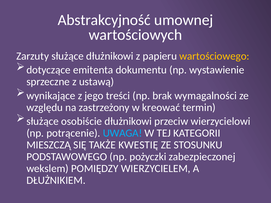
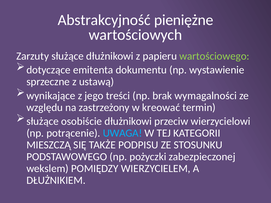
umownej: umownej -> pieniężne (184, 20)
wartościowego colour: yellow -> light green (214, 56)
KWESTIĘ: KWESTIĘ -> PODPISU (138, 145)
